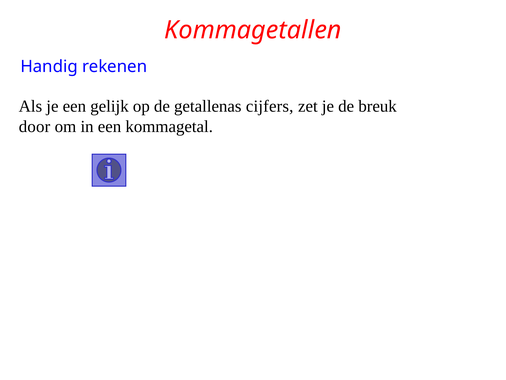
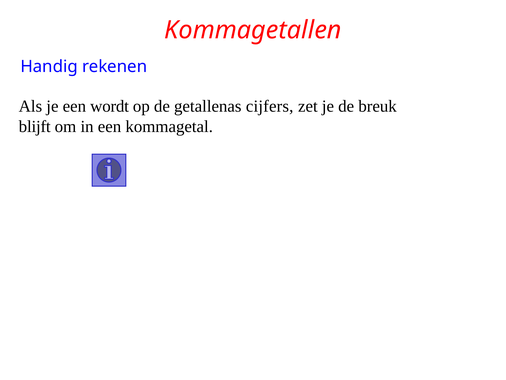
gelijk: gelijk -> wordt (110, 106)
door: door -> blijft (35, 126)
